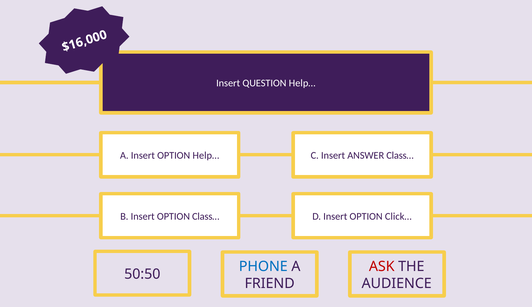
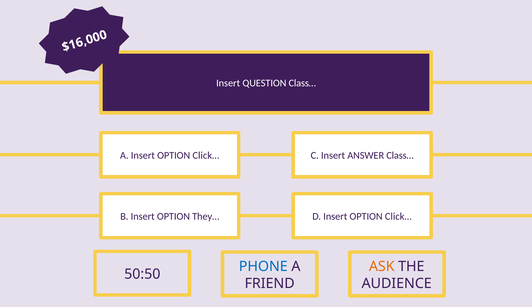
QUESTION Help…: Help… -> Class… (302, 83)
A Insert OPTION Help…: Help… -> Click… (206, 155)
OPTION Class…: Class… -> They… (206, 216)
ASK colour: red -> orange (382, 266)
